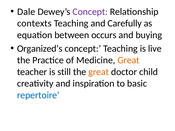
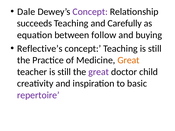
contexts: contexts -> succeeds (34, 23)
occurs: occurs -> follow (104, 35)
Organized’s: Organized’s -> Reflective’s (40, 49)
Teaching is live: live -> still (155, 49)
great colour: orange -> purple (99, 72)
repertoire colour: blue -> purple (38, 95)
